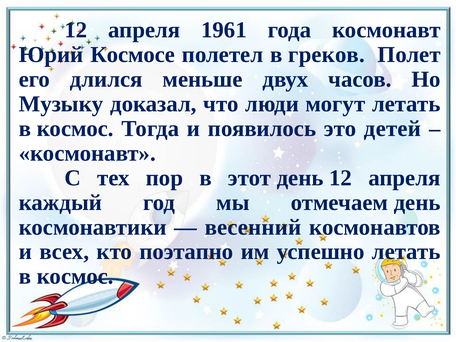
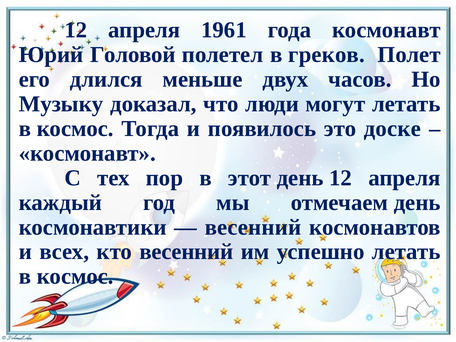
Космосе: Космосе -> Головой (133, 55)
детей: детей -> доске (392, 129)
кто поэтапно: поэтапно -> весенний (186, 252)
